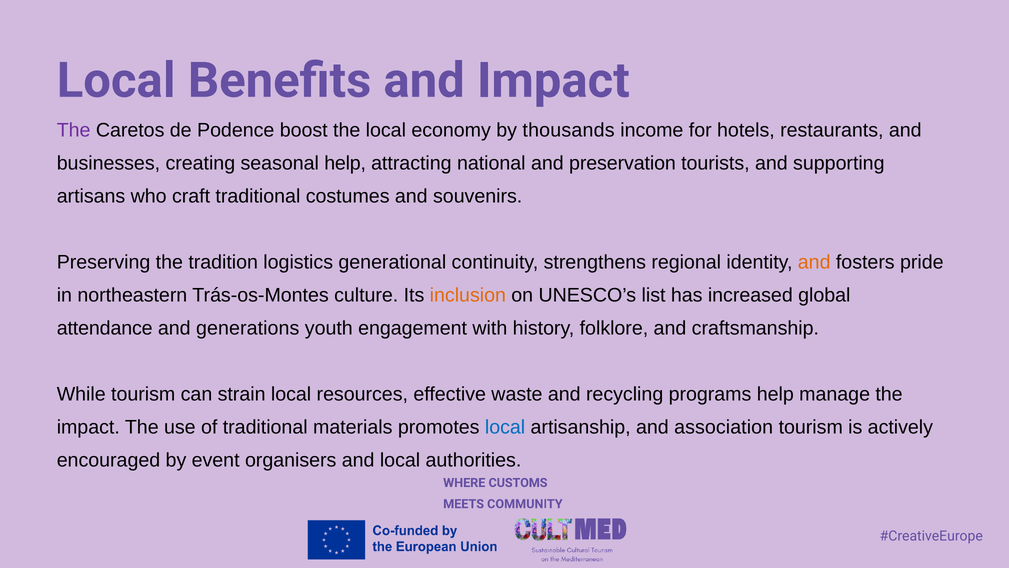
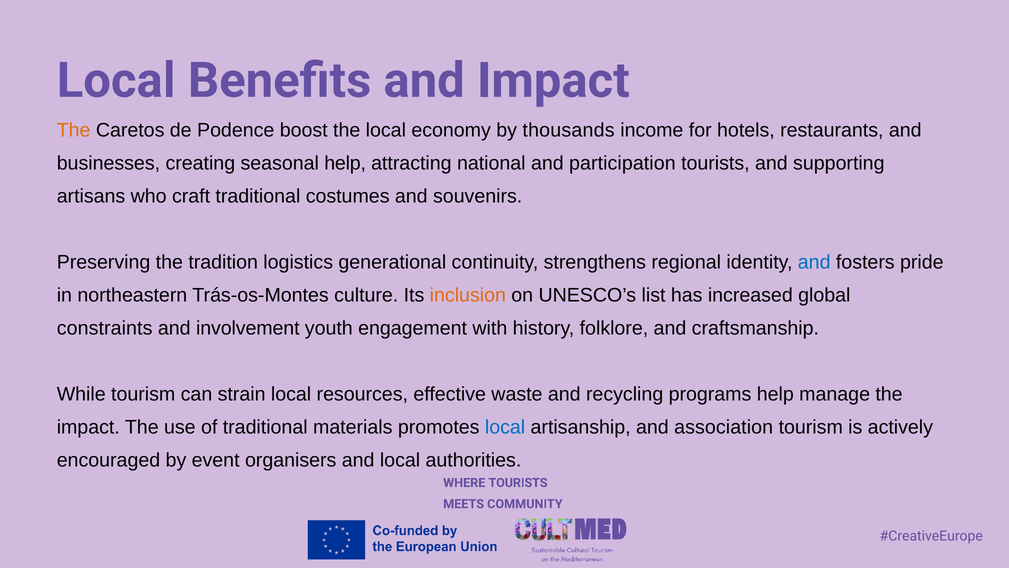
The colour: purple -> orange (74, 130)
preservation: preservation -> participation (622, 163)
and colour: orange -> blue (814, 262)
attendance: attendance -> constraints (105, 328)
generations: generations -> involvement (248, 328)
WHERE CUSTOMS: CUSTOMS -> TOURISTS (518, 482)
